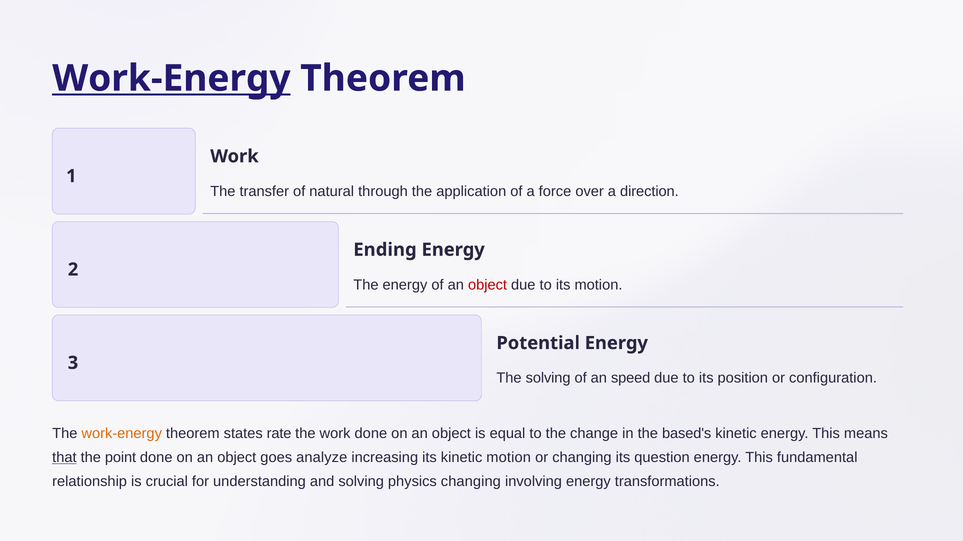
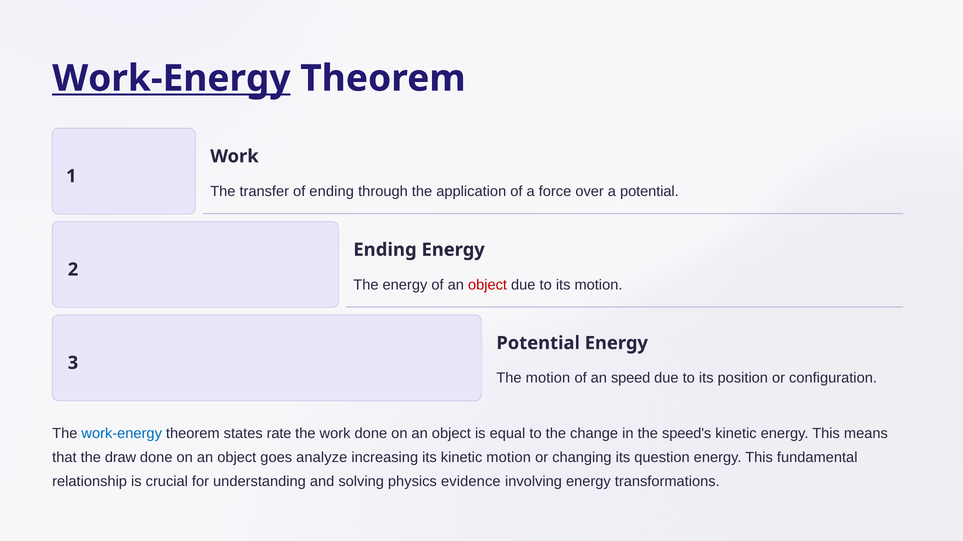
of natural: natural -> ending (332, 192)
a direction: direction -> potential (649, 192)
The solving: solving -> motion (548, 379)
work-energy colour: orange -> blue (122, 434)
based's: based's -> speed's (687, 434)
that underline: present -> none (64, 458)
point: point -> draw (121, 458)
physics changing: changing -> evidence (471, 482)
